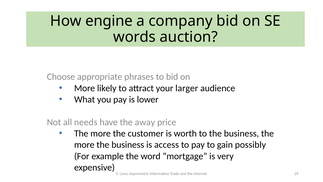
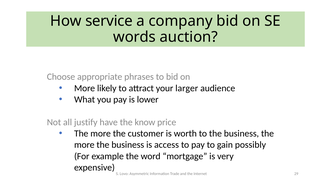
engine: engine -> service (109, 21)
needs: needs -> justify (86, 122)
away: away -> know (145, 122)
